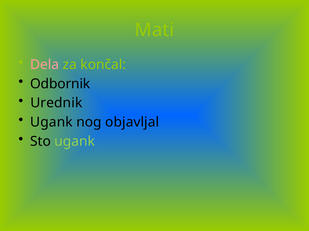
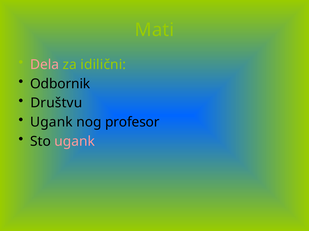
končal: končal -> idilični (103, 65)
Urednik: Urednik -> Društvu (56, 103)
objavljal: objavljal -> profesor (132, 123)
ugank colour: light green -> pink (75, 142)
